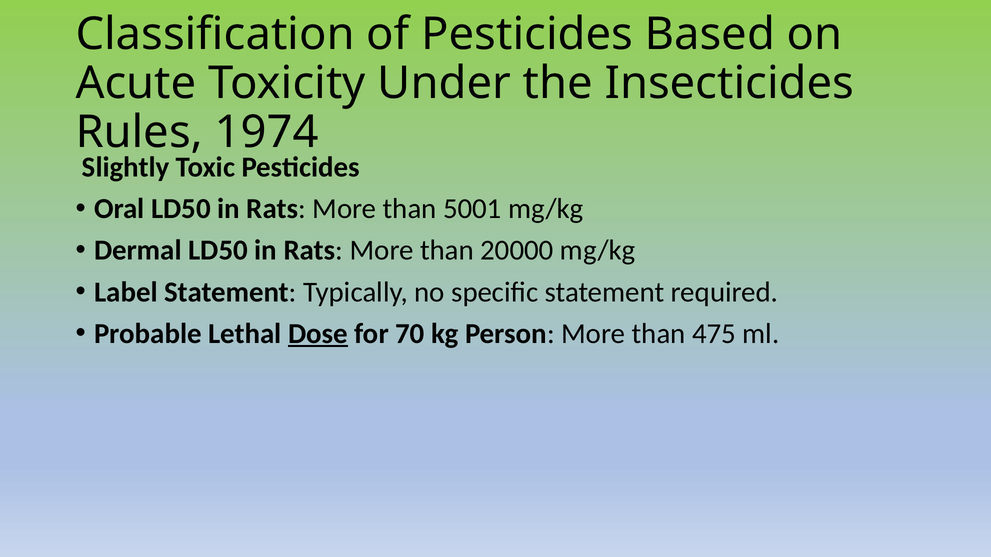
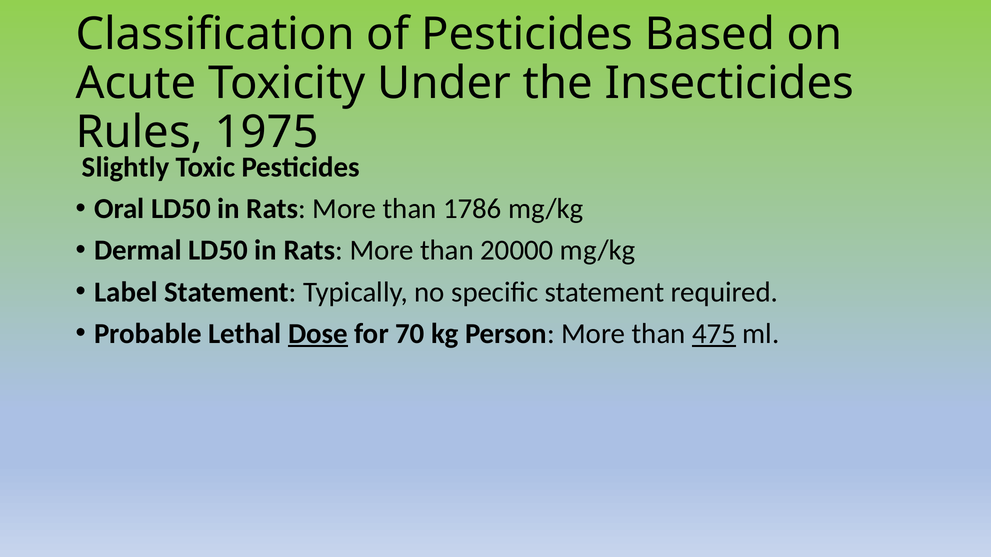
1974: 1974 -> 1975 (267, 132)
5001: 5001 -> 1786 (472, 209)
475 underline: none -> present (714, 334)
